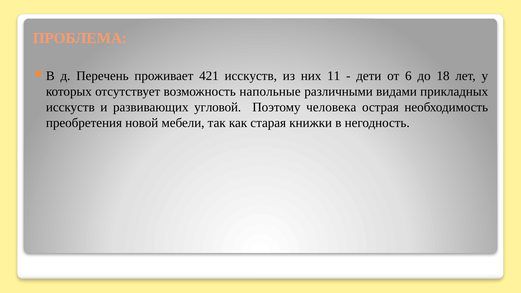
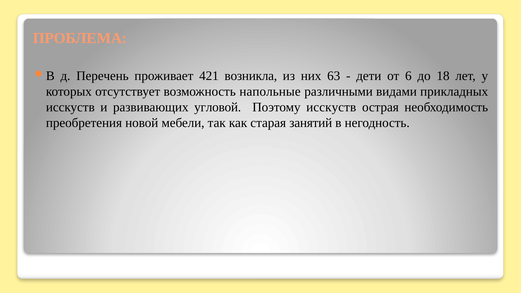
421 исскуств: исскуств -> возникла (251, 76)
11: 11 -> 63 (334, 76)
Поэтому человека: человека -> исскуств (331, 107)
книжки: книжки -> занятий (311, 123)
